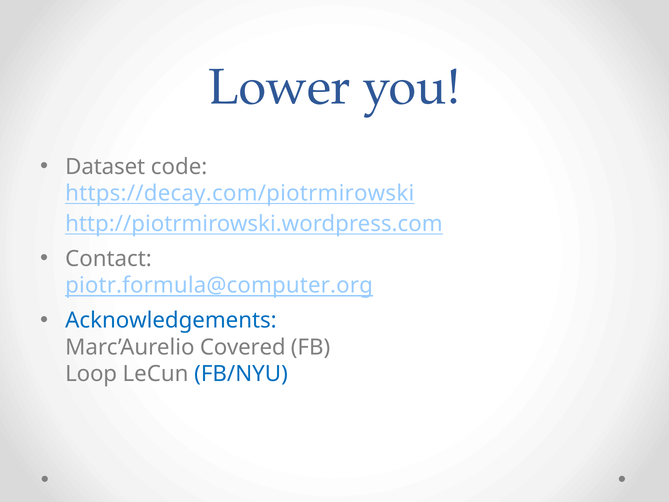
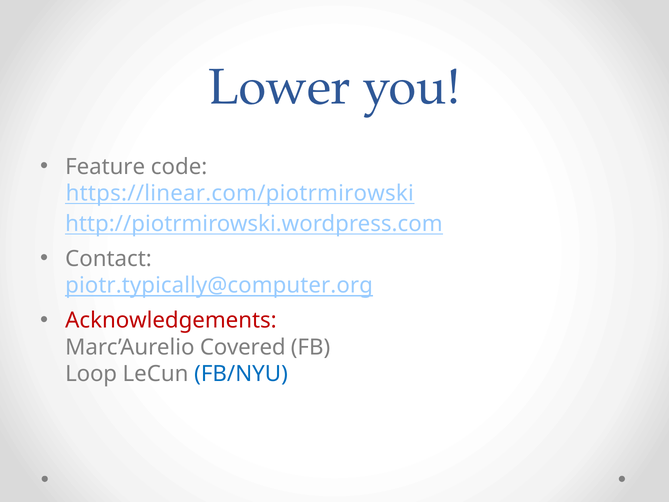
Dataset: Dataset -> Feature (105, 167)
https://decay.com/piotrmirowski: https://decay.com/piotrmirowski -> https://linear.com/piotrmirowski (240, 193)
piotr.formula@computer.org: piotr.formula@computer.org -> piotr.typically@computer.org (219, 285)
Acknowledgements colour: blue -> red (171, 320)
